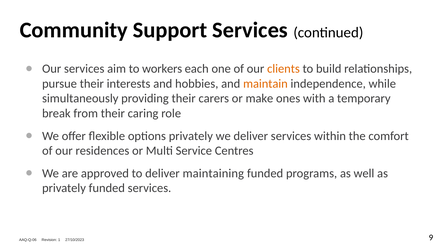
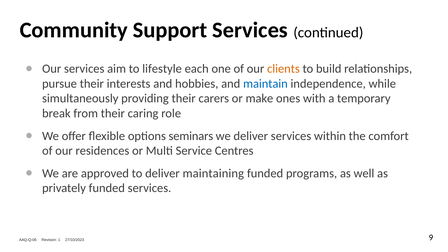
workers: workers -> lifestyle (162, 69)
maintain colour: orange -> blue (265, 84)
options privately: privately -> seminars (191, 136)
